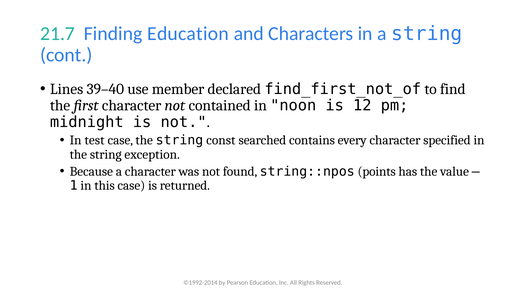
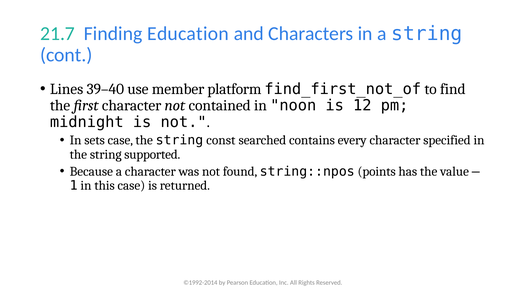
declared: declared -> platform (234, 89)
test: test -> sets (95, 140)
exception: exception -> supported (152, 154)
